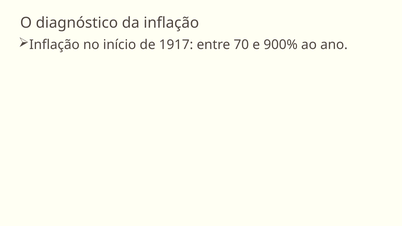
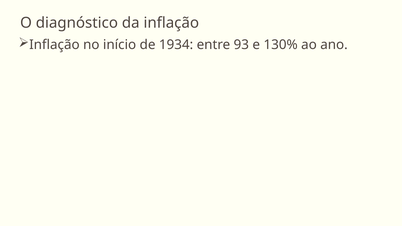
1917: 1917 -> 1934 (176, 45)
70: 70 -> 93 (241, 45)
900%: 900% -> 130% (281, 45)
